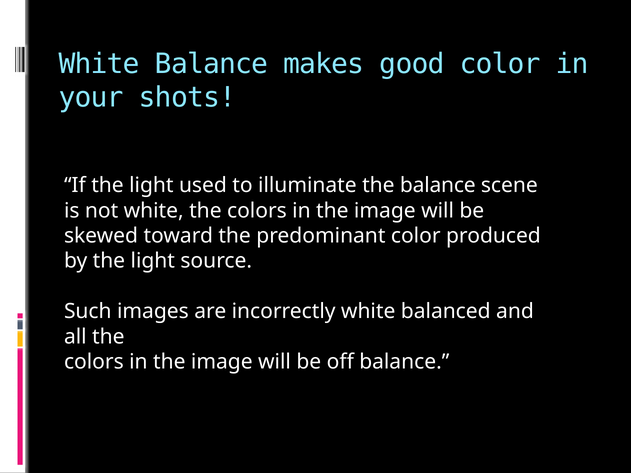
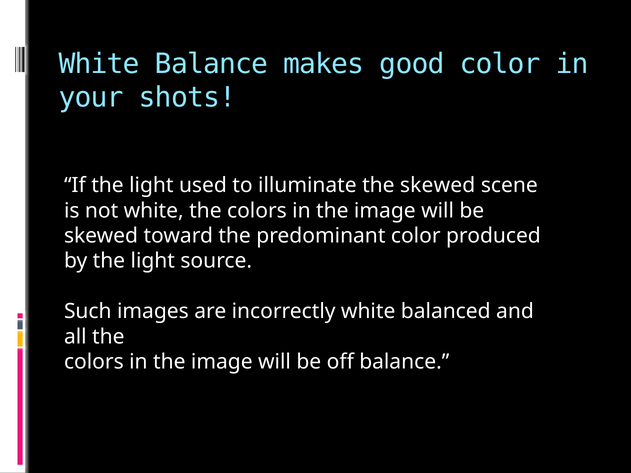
the balance: balance -> skewed (438, 185)
